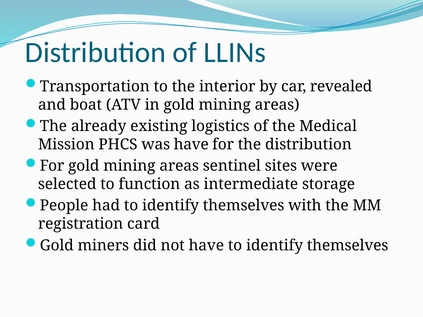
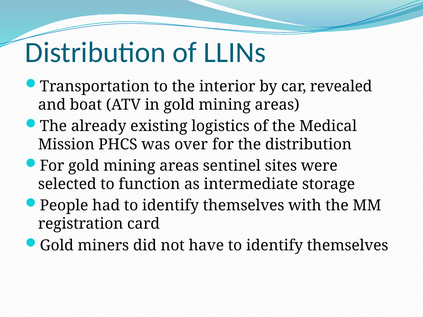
was have: have -> over (191, 145)
